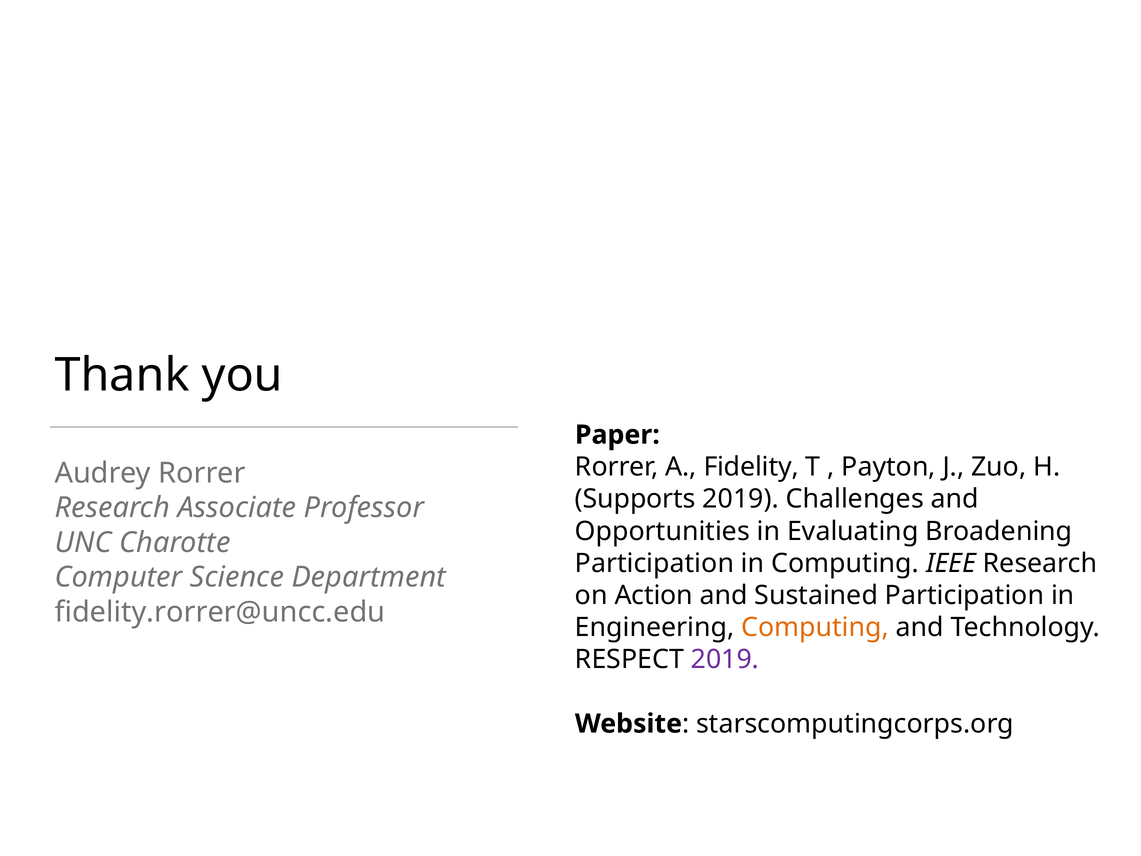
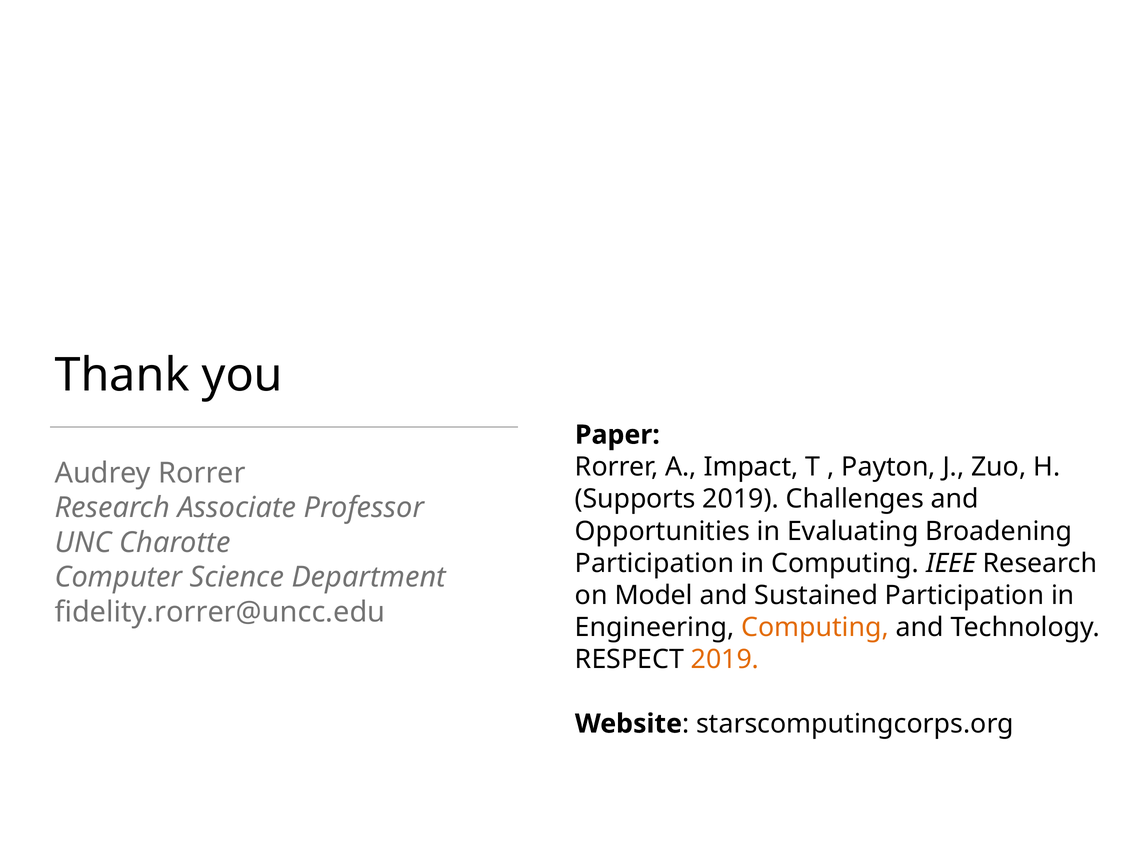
Fidelity: Fidelity -> Impact (751, 467)
Action: Action -> Model (654, 595)
2019 colour: purple -> orange (725, 659)
